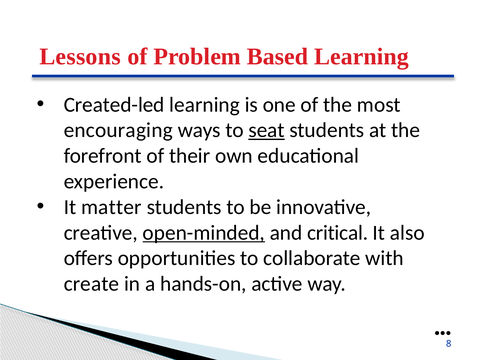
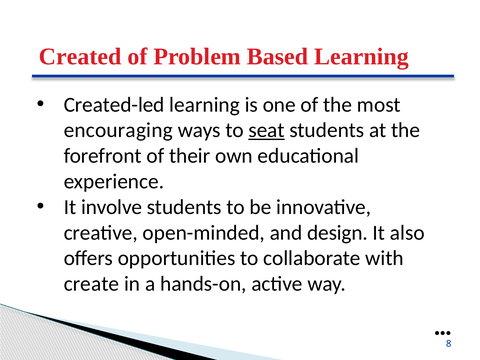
Lessons: Lessons -> Created (80, 57)
matter: matter -> involve (112, 207)
open-minded underline: present -> none (204, 233)
critical: critical -> design (338, 233)
